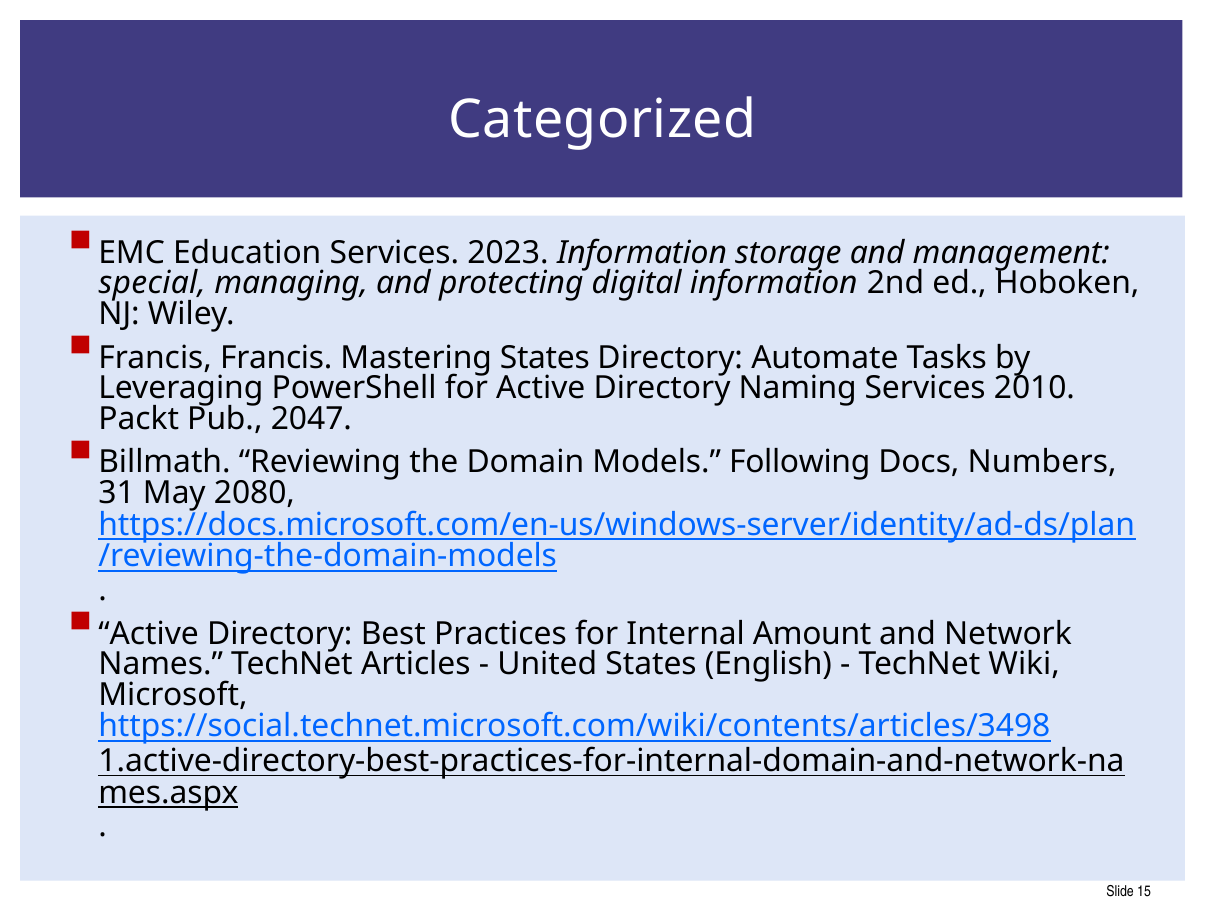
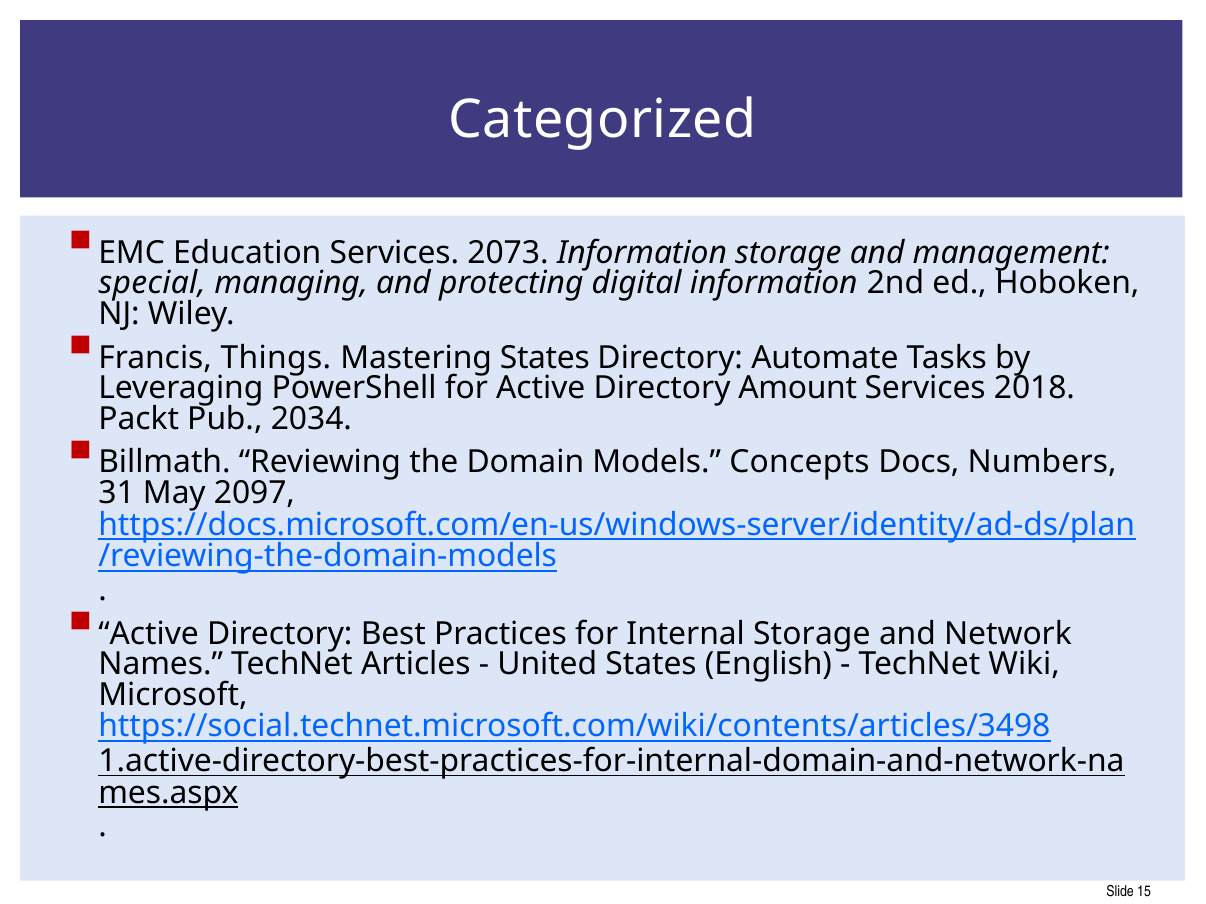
2023: 2023 -> 2073 (508, 253)
Francis Francis: Francis -> Things (276, 358)
Naming: Naming -> Amount (798, 388)
2010: 2010 -> 2018 (1034, 388)
2047: 2047 -> 2034 (311, 419)
Following: Following -> Concepts (799, 463)
2080: 2080 -> 2097 (254, 493)
Internal Amount: Amount -> Storage (812, 634)
